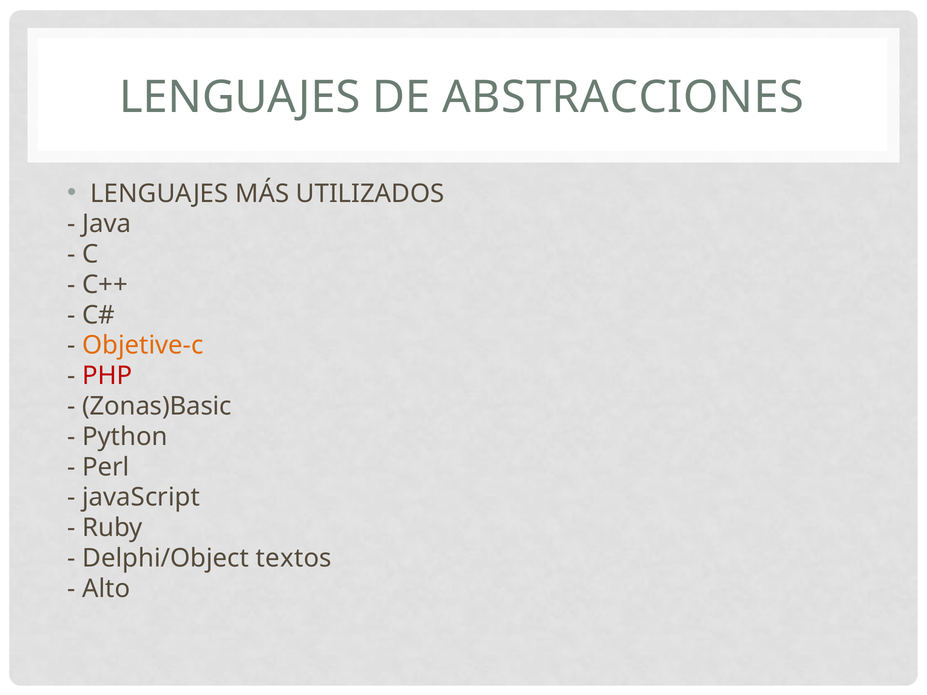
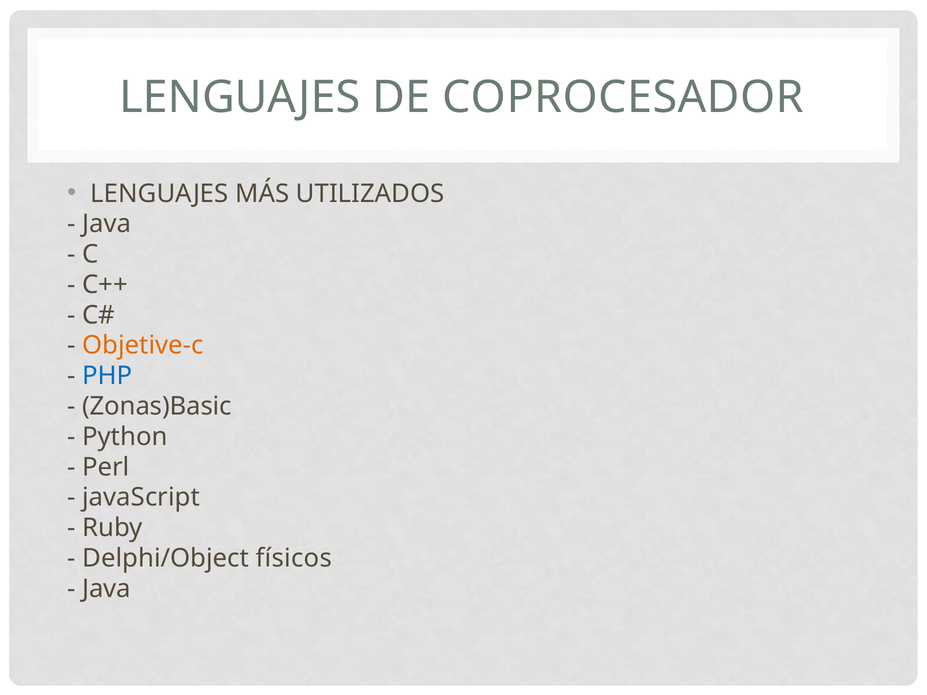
ABSTRACCIONES: ABSTRACCIONES -> COPROCESADOR (623, 97)
PHP colour: red -> blue (107, 376)
textos: textos -> físicos (294, 558)
Alto: Alto -> Java (106, 589)
